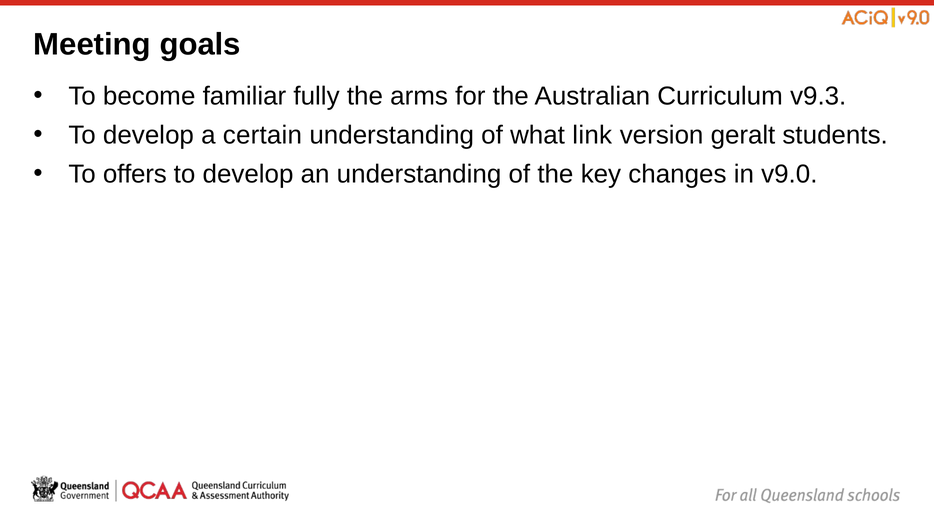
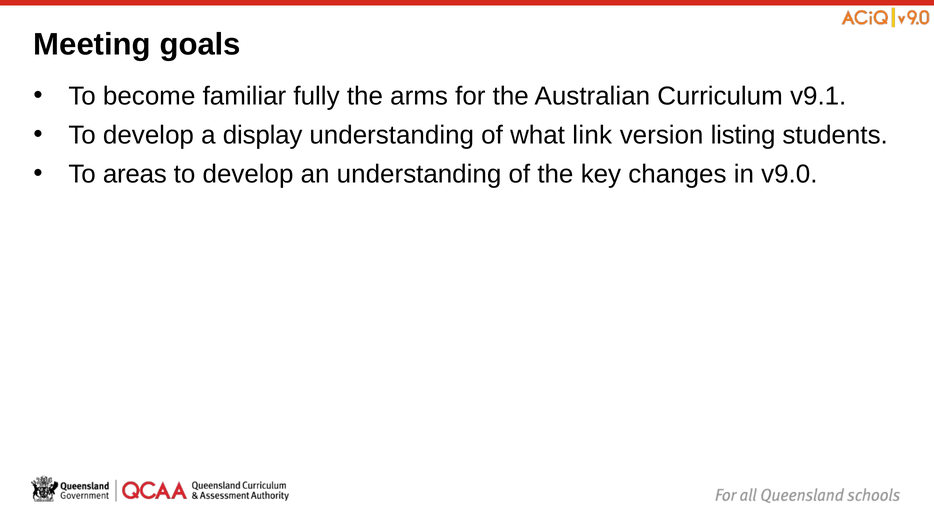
v9.3: v9.3 -> v9.1 (818, 96)
certain: certain -> display (263, 135)
geralt: geralt -> listing (743, 135)
offers: offers -> areas (135, 174)
